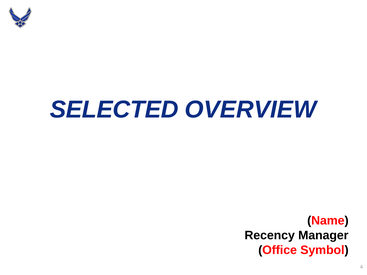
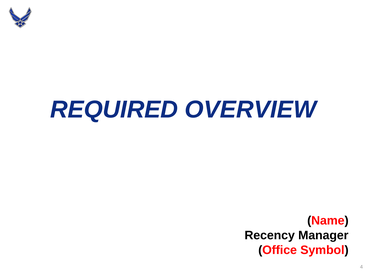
SELECTED: SELECTED -> REQUIRED (114, 110)
